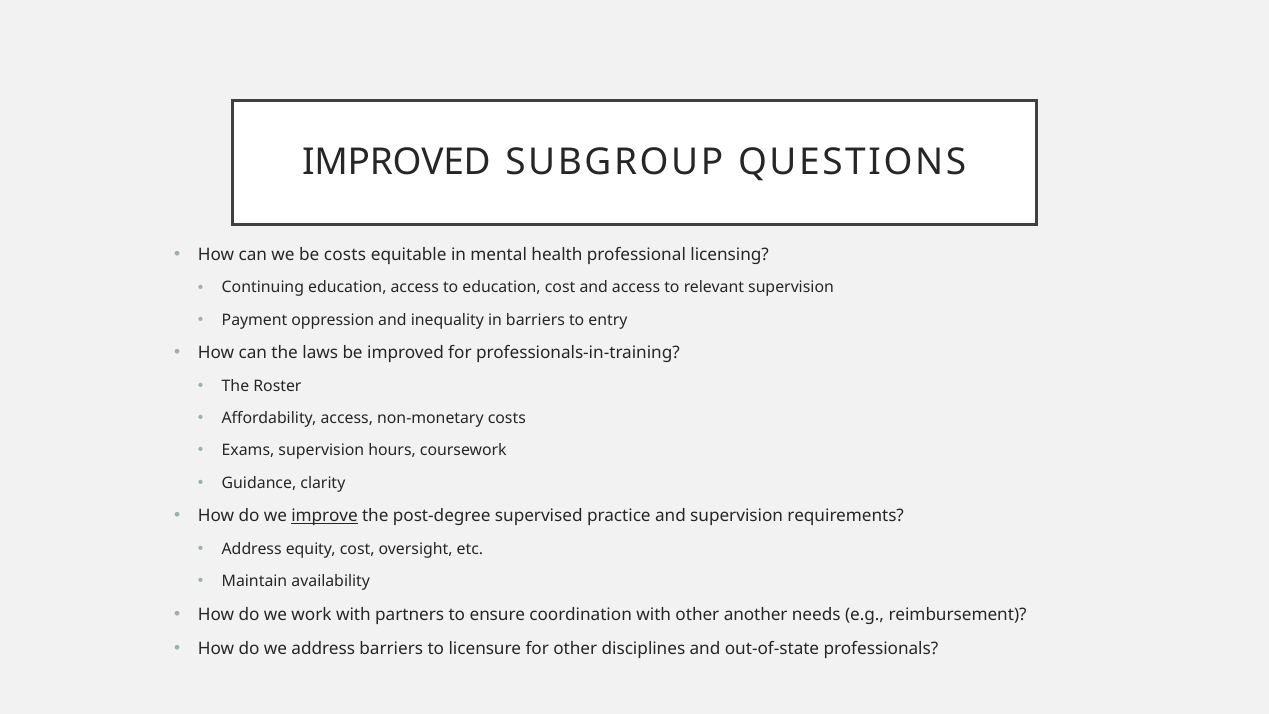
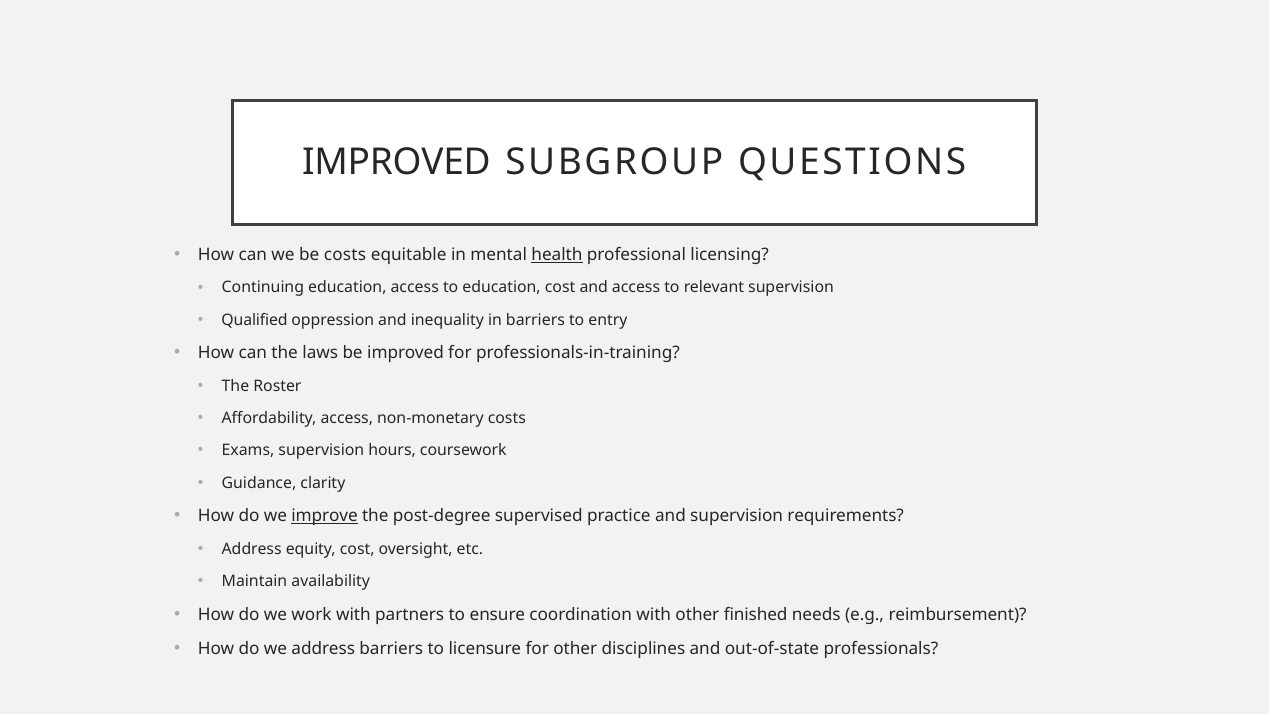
health underline: none -> present (557, 255)
Payment: Payment -> Qualified (255, 320)
another: another -> finished (756, 614)
